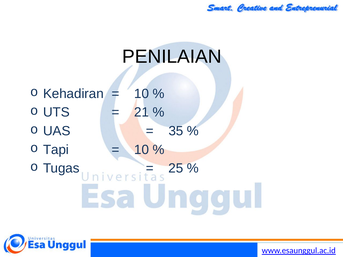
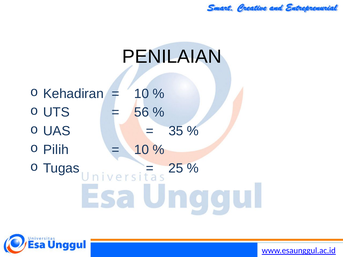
21: 21 -> 56 (142, 112)
Tapi: Tapi -> Pilih (56, 150)
